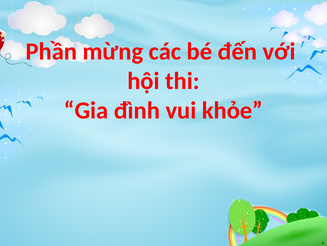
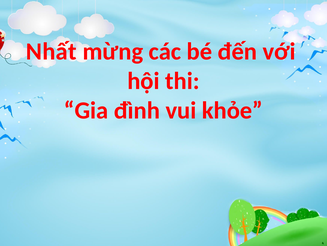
Phần: Phần -> Nhất (51, 51)
